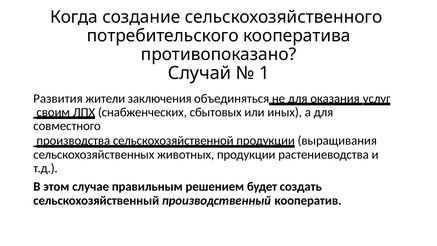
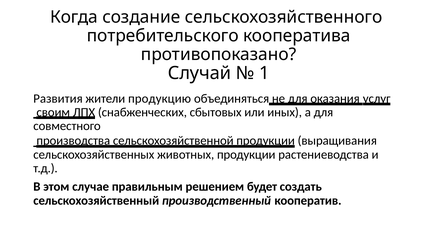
заключения: заключения -> продукцию (160, 98)
